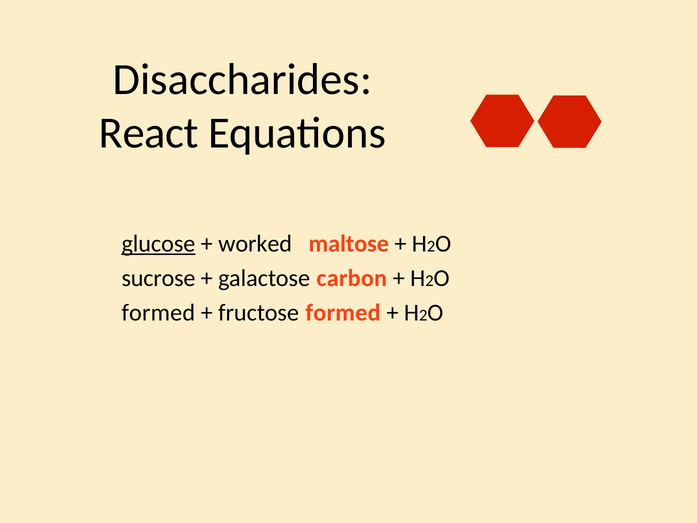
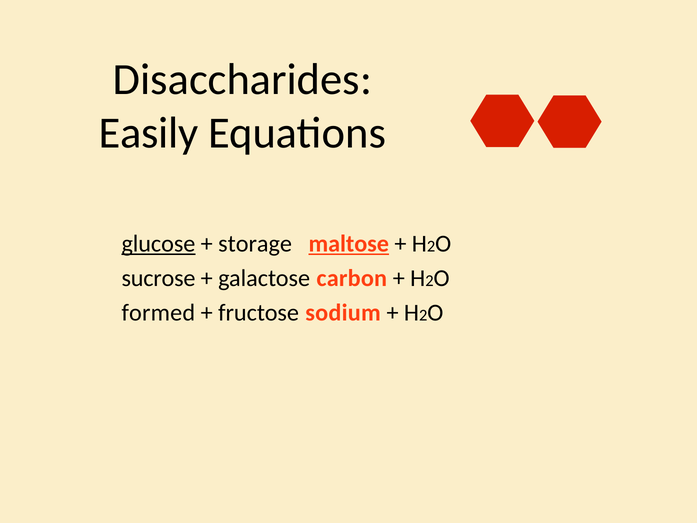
React: React -> Easily (149, 133)
worked: worked -> storage (255, 244)
maltose underline: none -> present (349, 244)
formed: formed -> sodium (343, 313)
